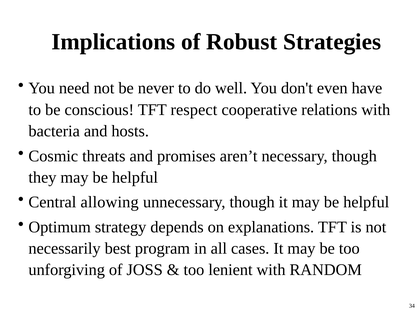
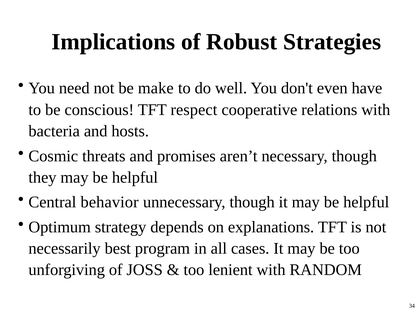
never: never -> make (156, 88)
allowing: allowing -> behavior (110, 202)
